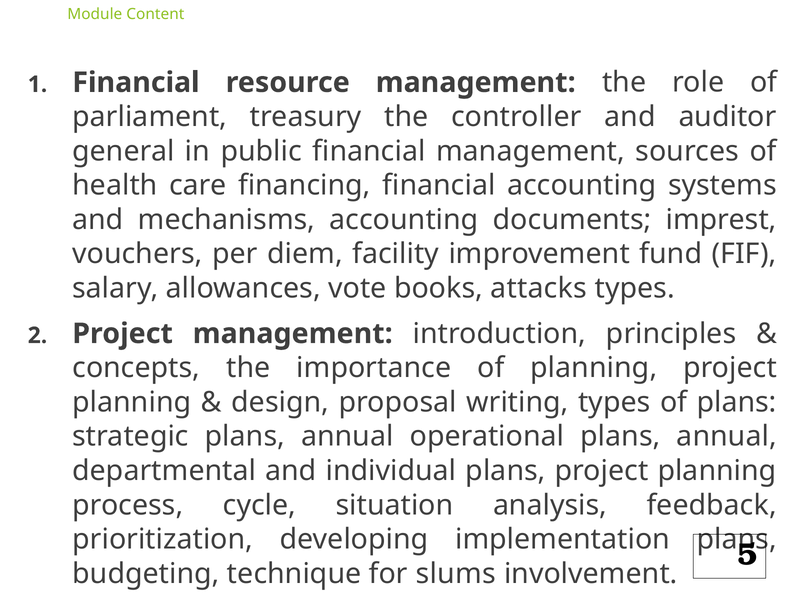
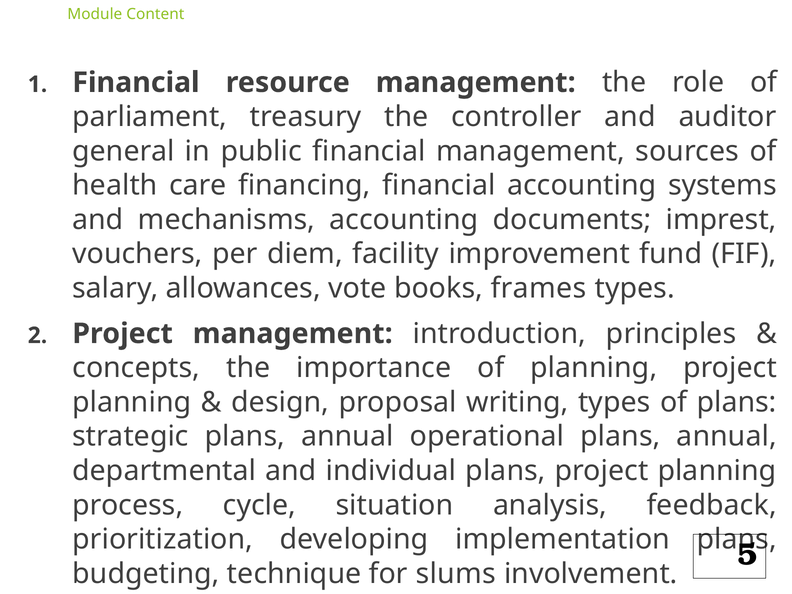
attacks: attacks -> frames (539, 288)
